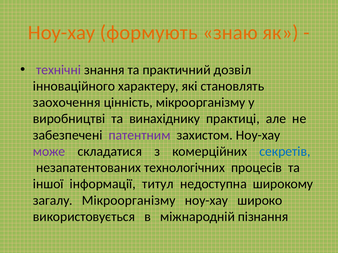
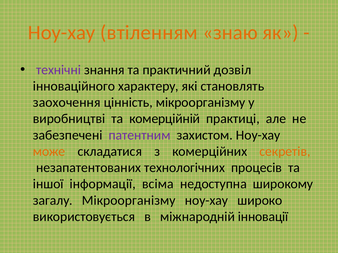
формують: формують -> втіленням (149, 33)
винахіднику: винахіднику -> комерційній (165, 119)
може colour: purple -> orange (49, 152)
секретів colour: blue -> orange (285, 152)
титул: титул -> всіма (158, 184)
пізнання: пізнання -> інновації (263, 217)
